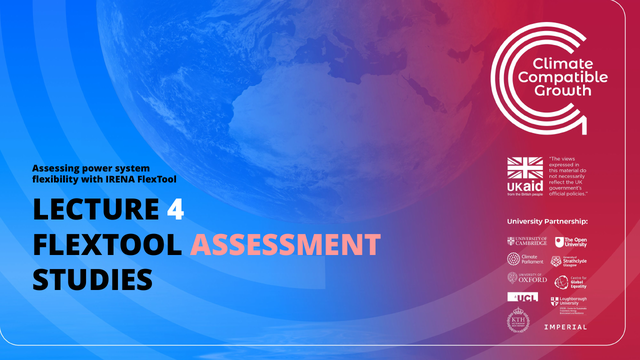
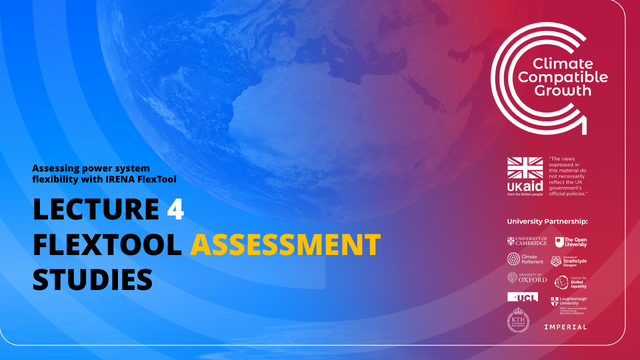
ASSESSMENT colour: pink -> yellow (286, 245)
